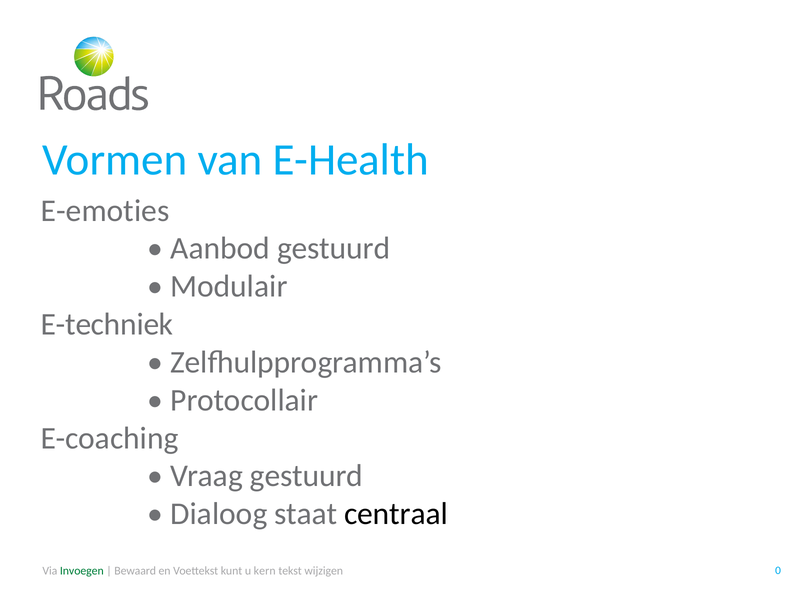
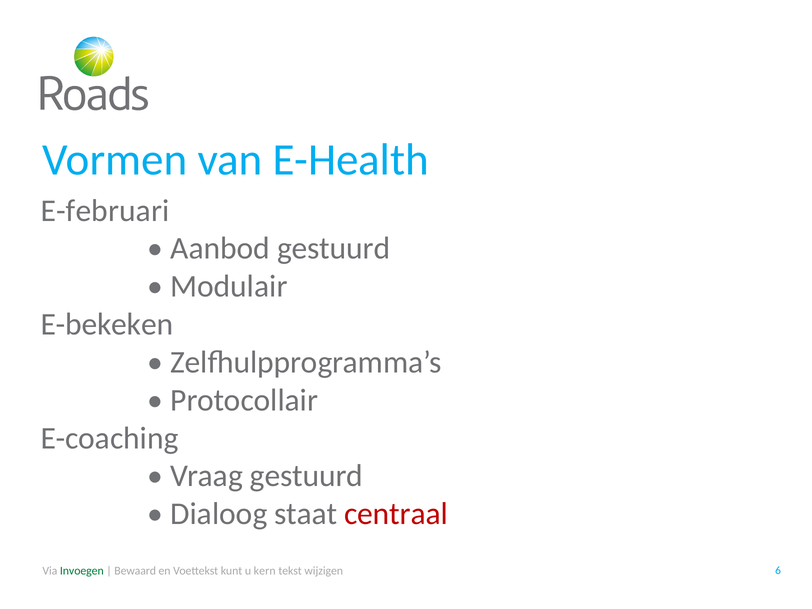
E-emoties: E-emoties -> E-februari (105, 211)
E-techniek: E-techniek -> E-bekeken (107, 324)
centraal colour: black -> red (396, 514)
0: 0 -> 6 (778, 570)
